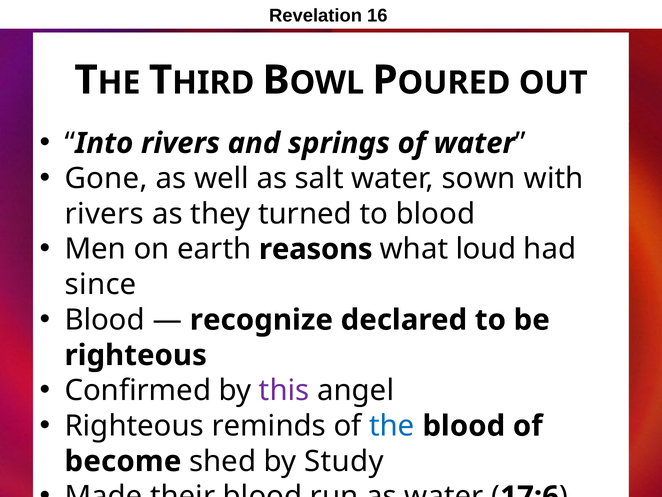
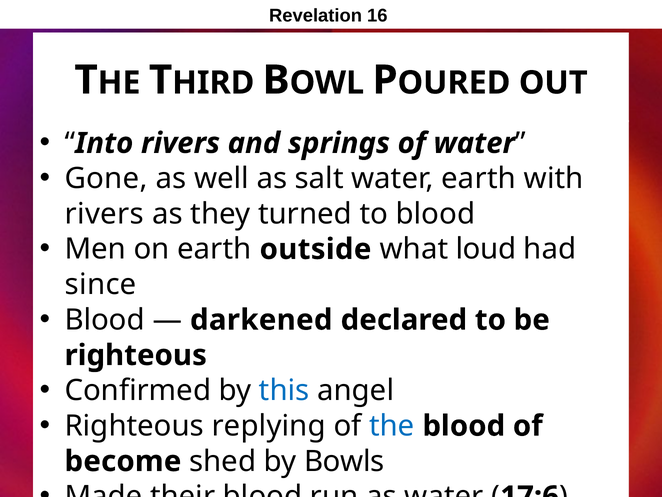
water sown: sown -> earth (479, 178)
reasons: reasons -> outside (315, 249)
recognize: recognize -> darkened (261, 320)
this colour: purple -> blue (284, 390)
reminds: reminds -> replying (269, 426)
Study: Study -> Bowls (344, 461)
